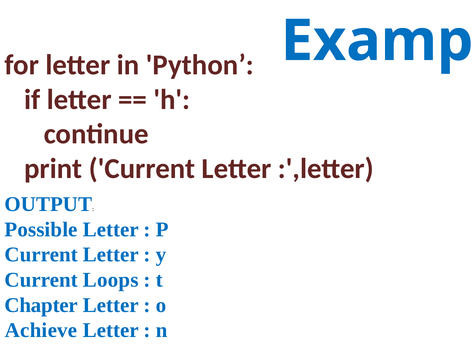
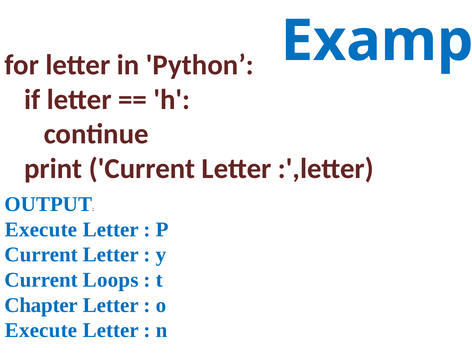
Possible: Possible -> Execute (41, 230)
Achieve: Achieve -> Execute (41, 330)
